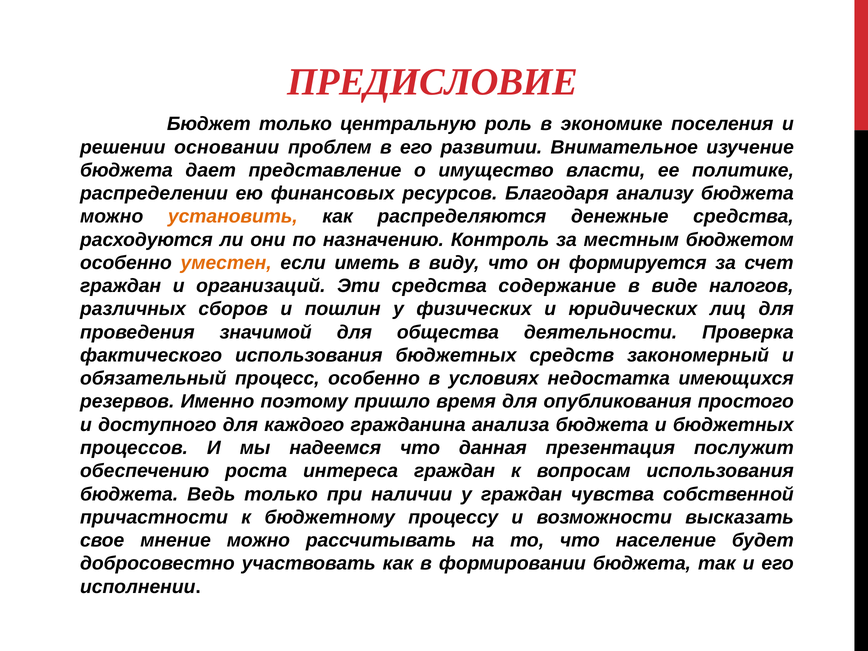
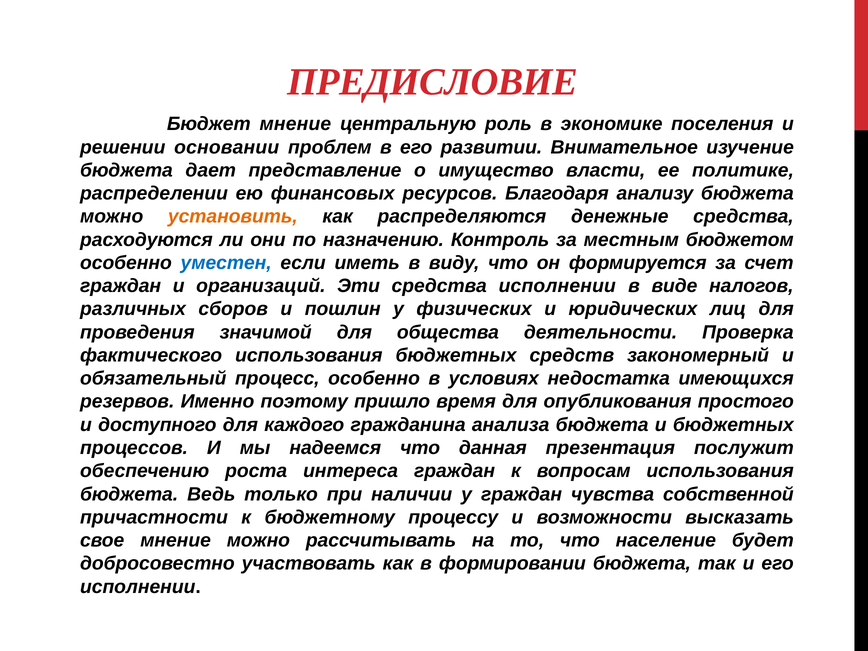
Бюджет только: только -> мнение (295, 124)
уместен colour: orange -> blue (226, 263)
средства содержание: содержание -> исполнении (557, 286)
